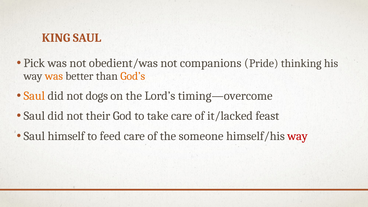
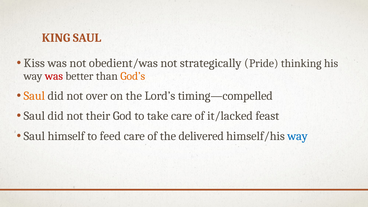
Pick: Pick -> Kiss (34, 63)
companions: companions -> strategically (211, 63)
was colour: orange -> red (54, 76)
dogs: dogs -> over (97, 96)
timing—overcome: timing—overcome -> timing—compelled (225, 96)
someone: someone -> delivered (201, 136)
way colour: red -> blue (298, 136)
